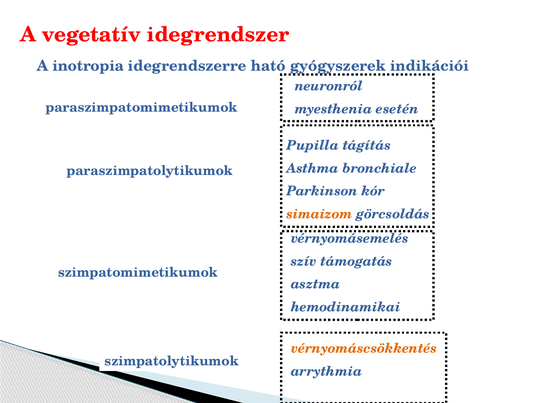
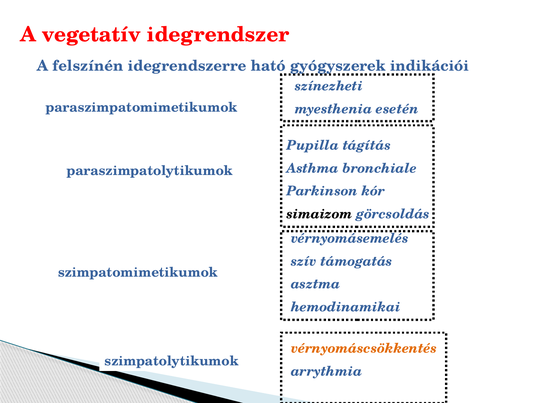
inotropia: inotropia -> felszínén (88, 66)
neuronról: neuronról -> színezheti (329, 86)
simaizom colour: orange -> black (319, 214)
